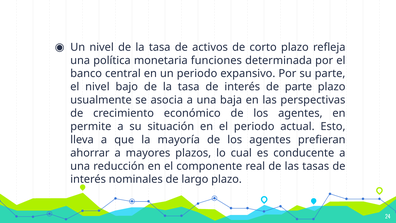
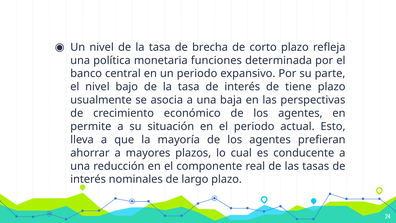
activos: activos -> brecha (210, 47)
de parte: parte -> tiene (298, 87)
